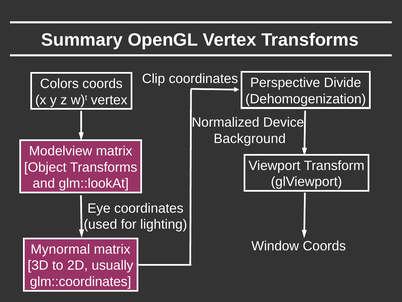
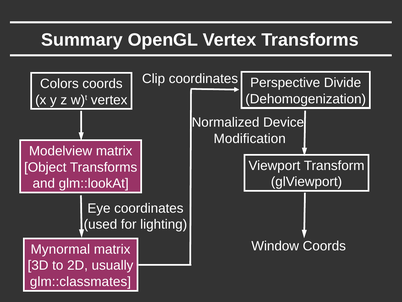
Background: Background -> Modification (250, 138)
glm::coordinates: glm::coordinates -> glm::classmates (80, 281)
